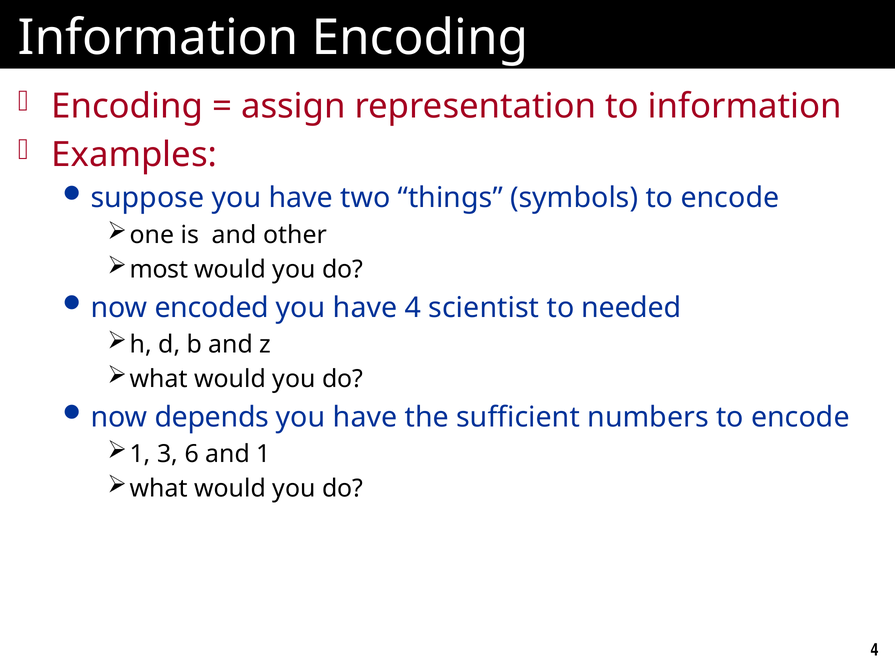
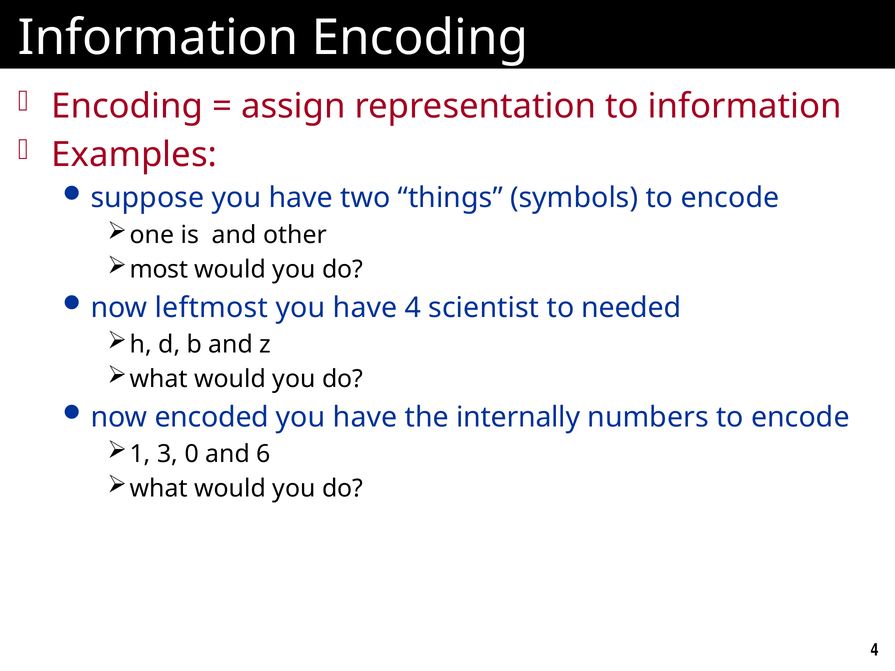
encoded: encoded -> leftmost (212, 308)
depends: depends -> encoded (212, 417)
sufficient: sufficient -> internally (518, 417)
6: 6 -> 0 (192, 454)
and 1: 1 -> 6 (263, 454)
